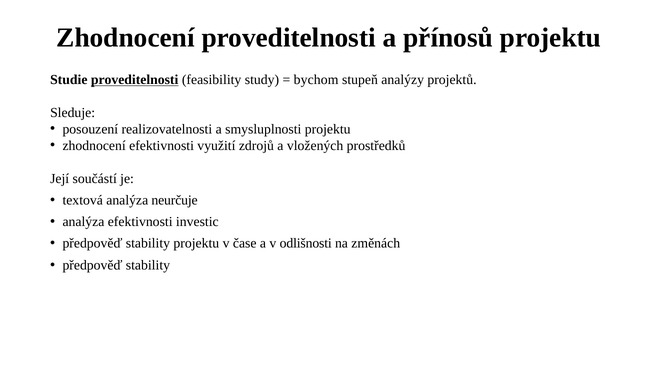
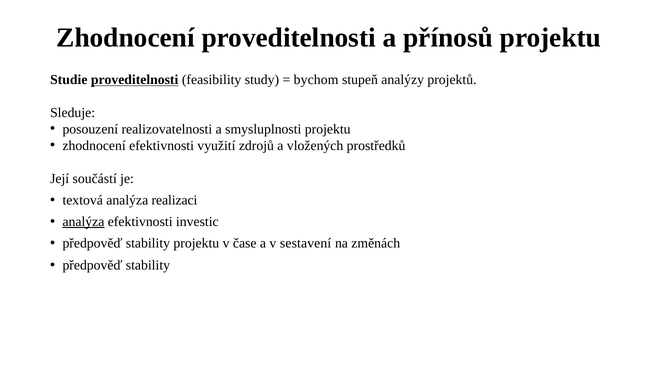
neurčuje: neurčuje -> realizaci (175, 200)
analýza underline: none -> present (83, 222)
odlišnosti: odlišnosti -> sestavení (306, 243)
